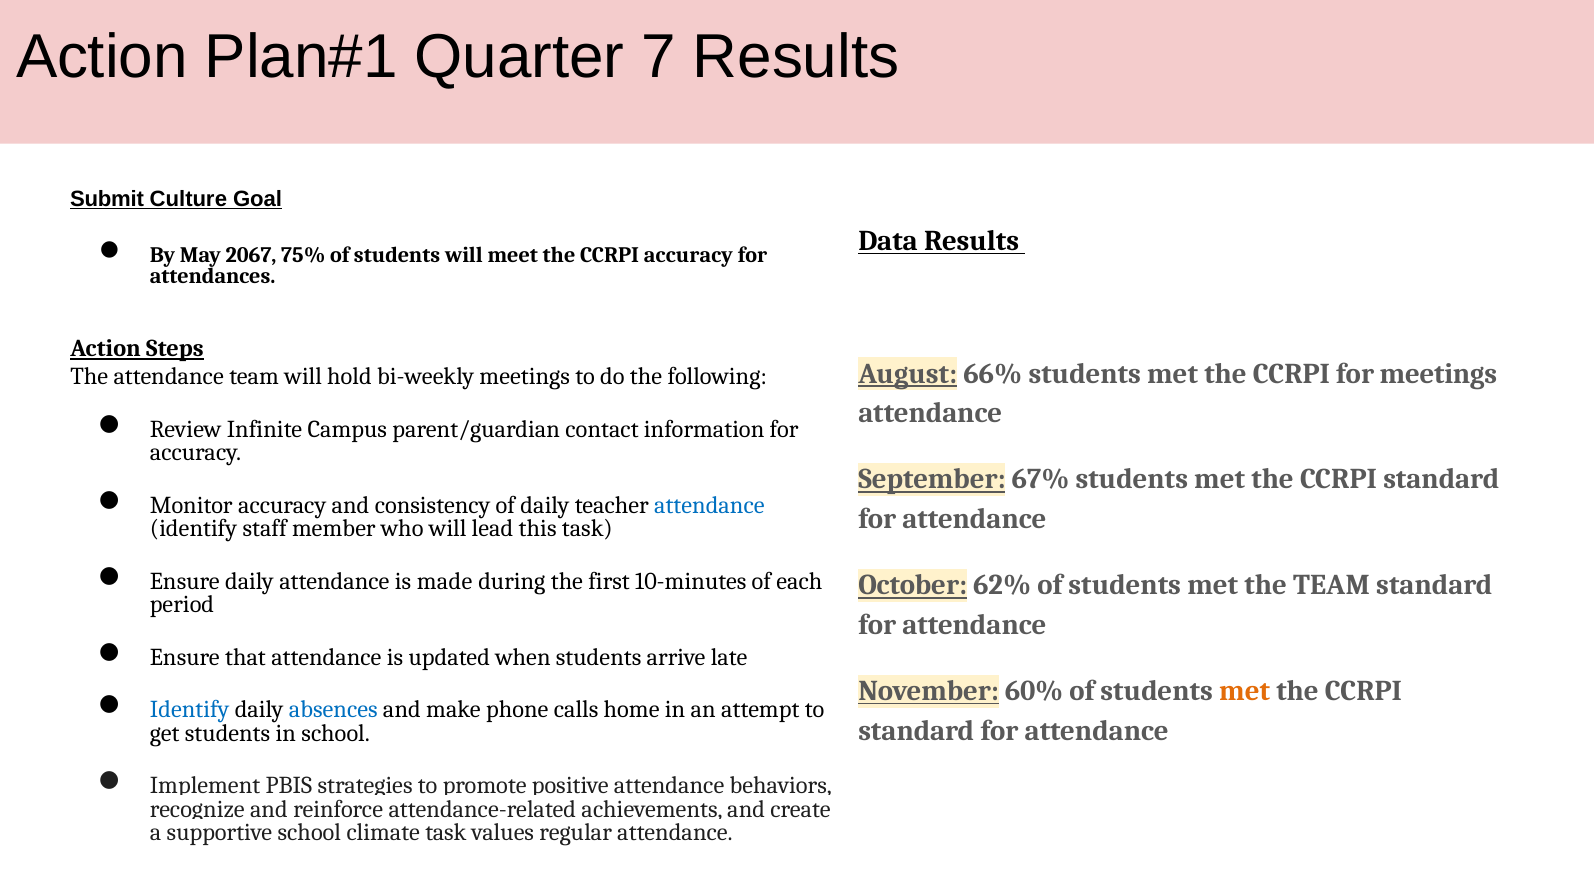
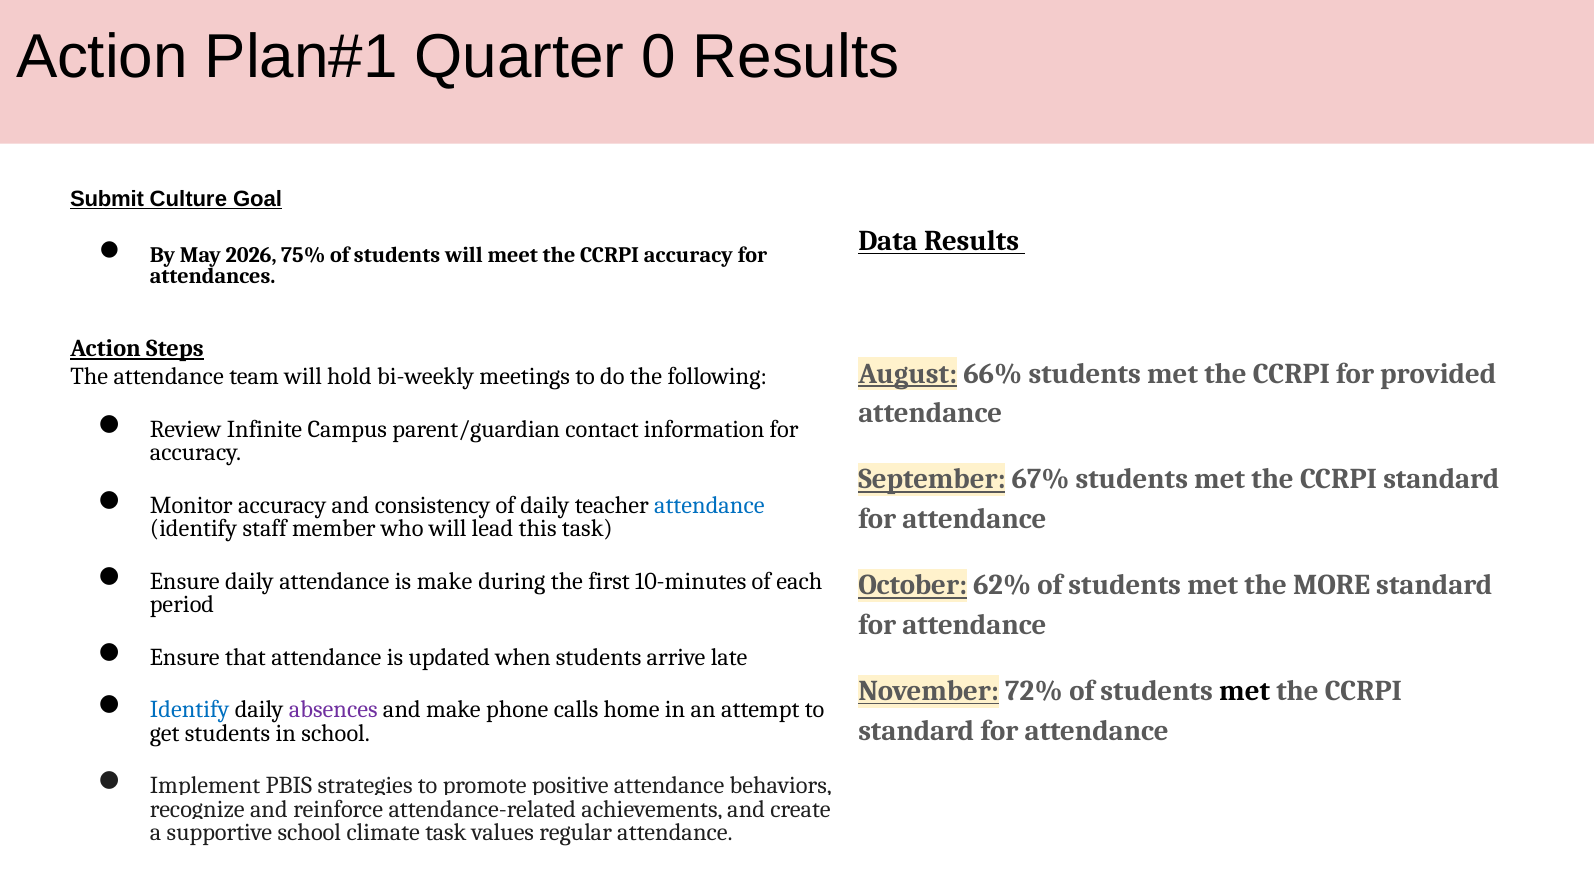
7: 7 -> 0 (659, 57)
2067: 2067 -> 2026 (251, 255)
for meetings: meetings -> provided (1438, 374)
is made: made -> make (445, 582)
the TEAM: TEAM -> MORE (1332, 586)
60%: 60% -> 72% (1034, 692)
met colour: orange -> black (1245, 692)
absences colour: blue -> purple (333, 710)
